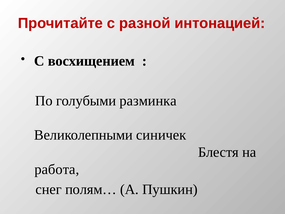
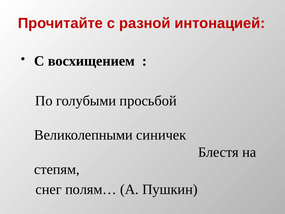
разминка: разминка -> просьбой (148, 101)
работа: работа -> степям (57, 169)
